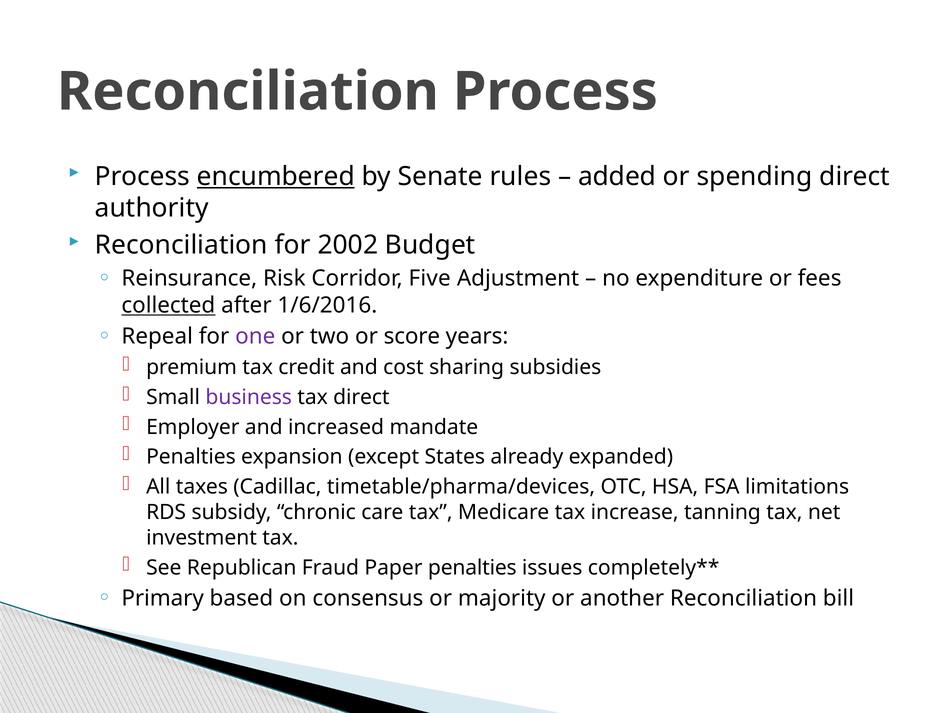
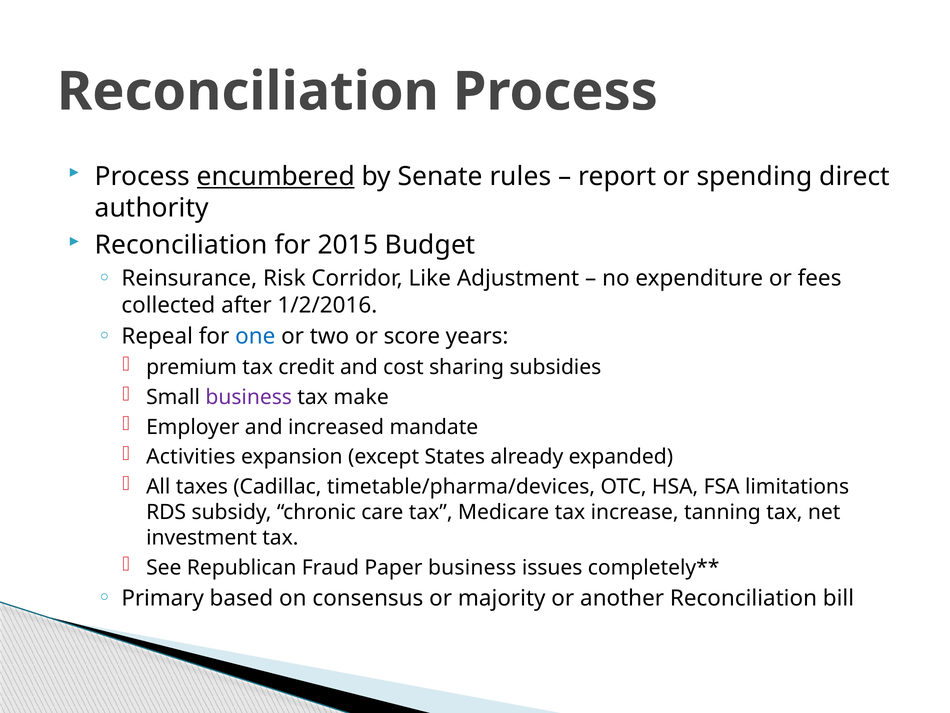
added: added -> report (617, 176)
2002: 2002 -> 2015 (348, 245)
Five: Five -> Like (430, 278)
collected underline: present -> none (168, 305)
1/6/2016: 1/6/2016 -> 1/2/2016 (327, 305)
one colour: purple -> blue (255, 336)
tax direct: direct -> make (361, 397)
Penalties: Penalties -> Activities (191, 457)
Paper penalties: penalties -> business (472, 567)
